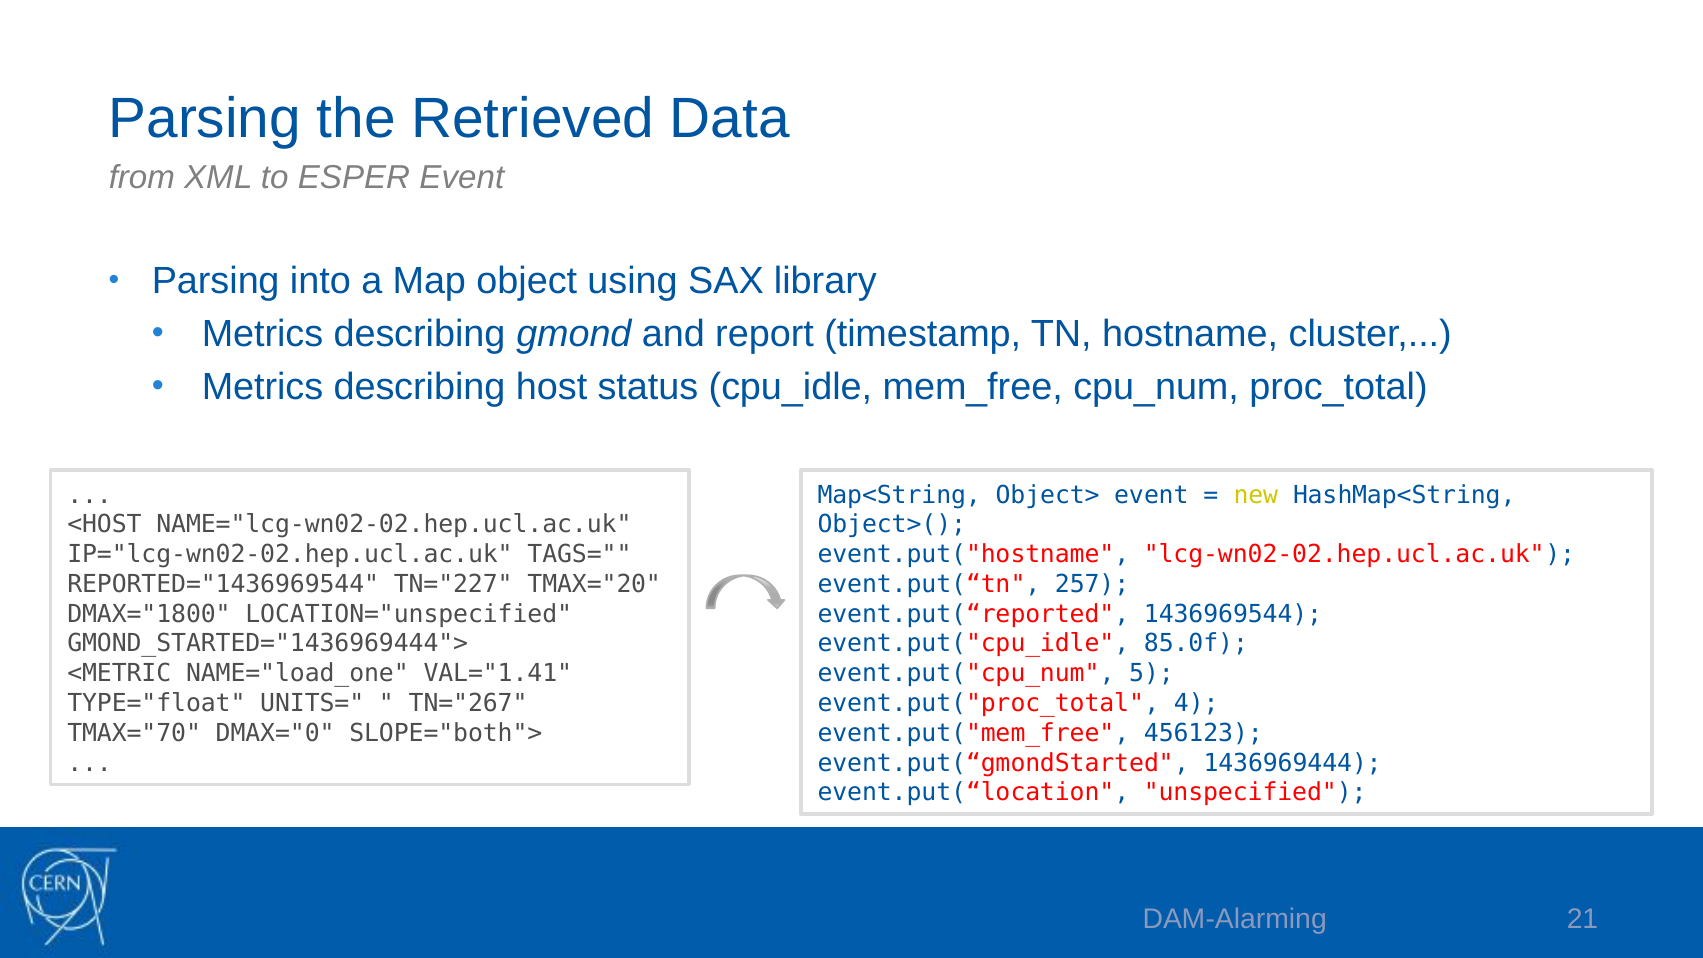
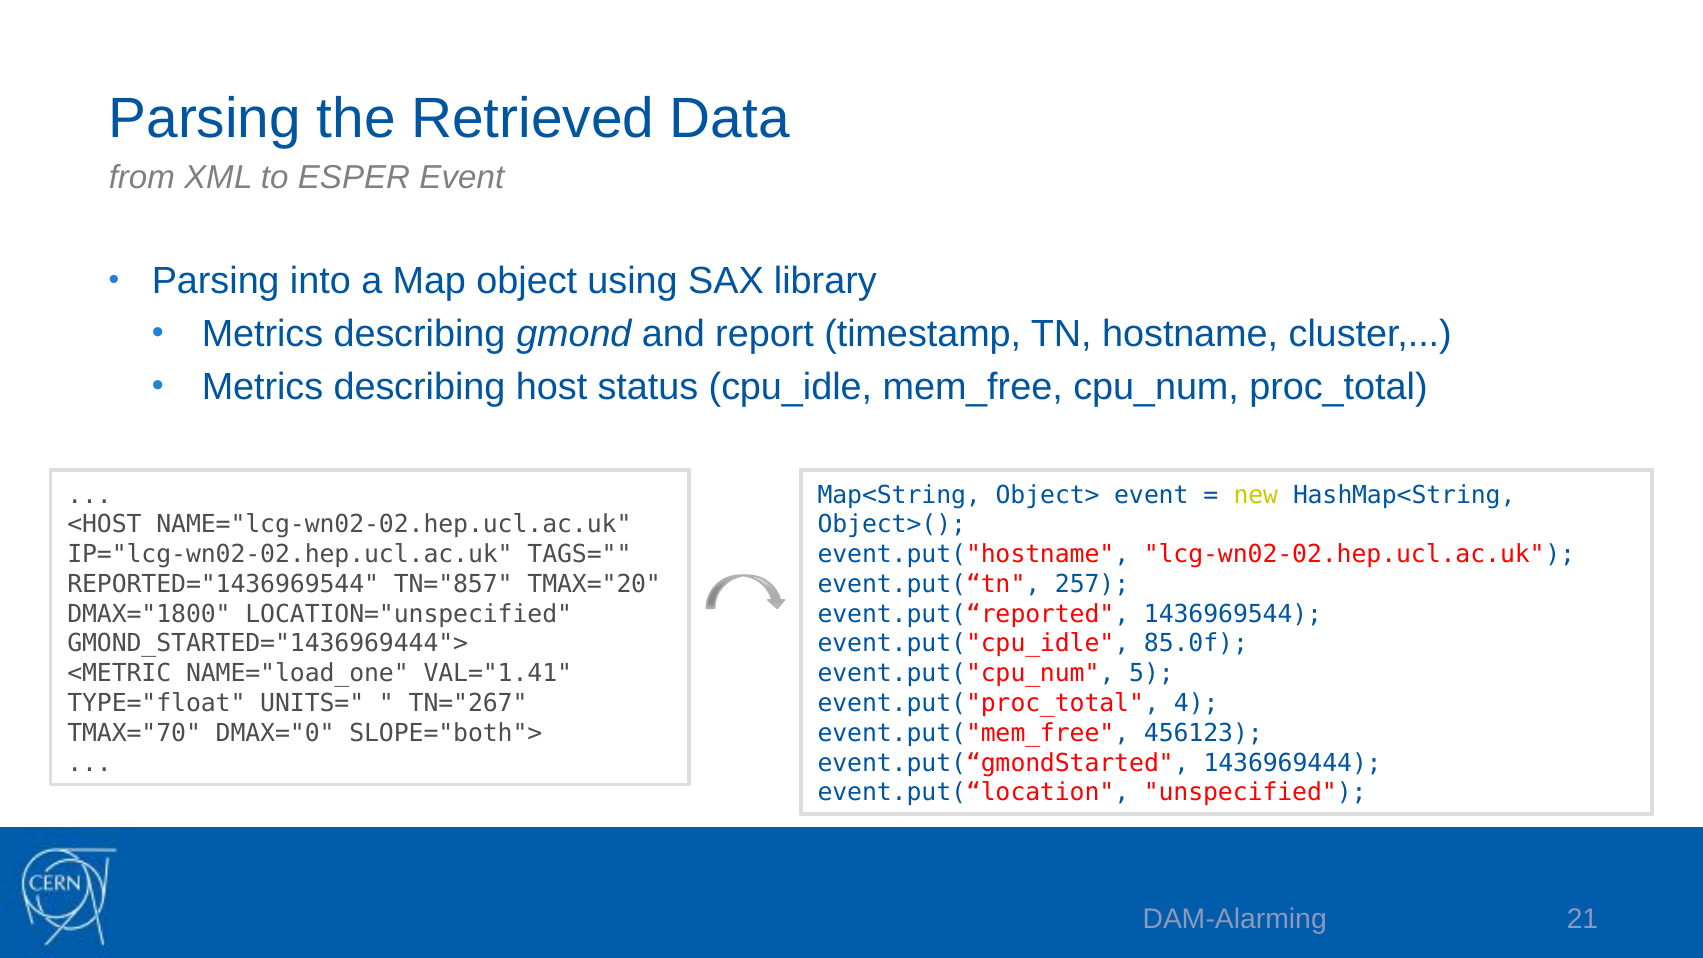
TN="227: TN="227 -> TN="857 (453, 584)
